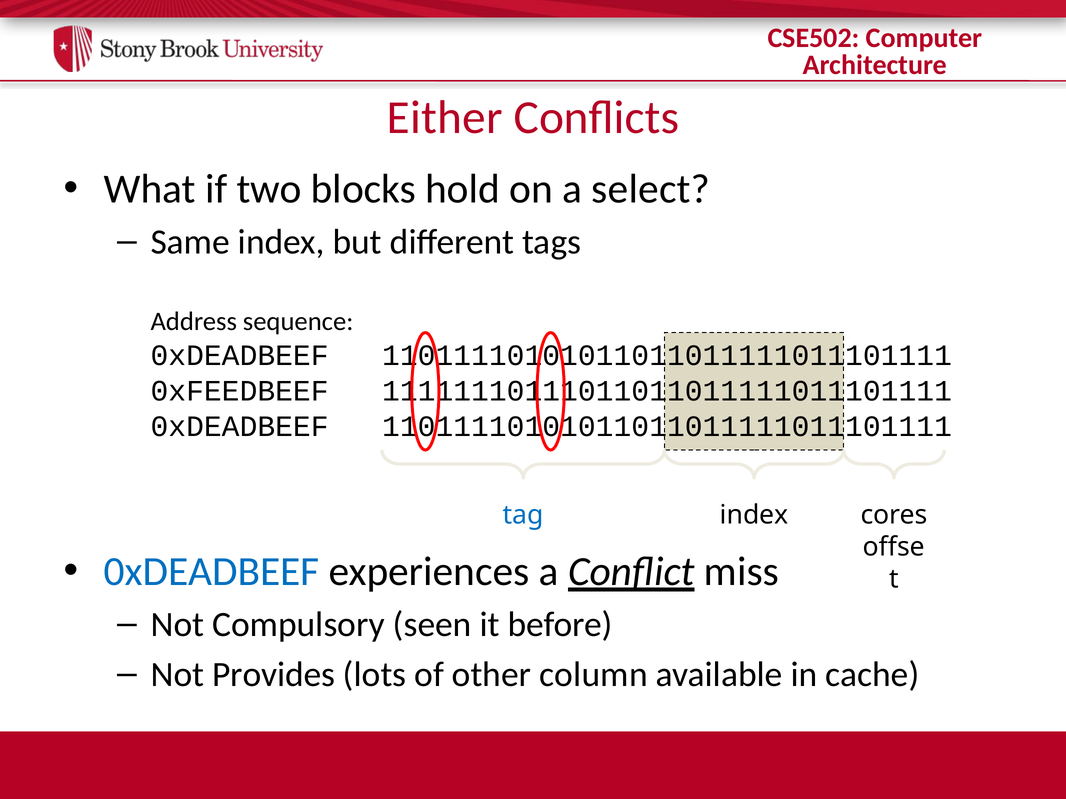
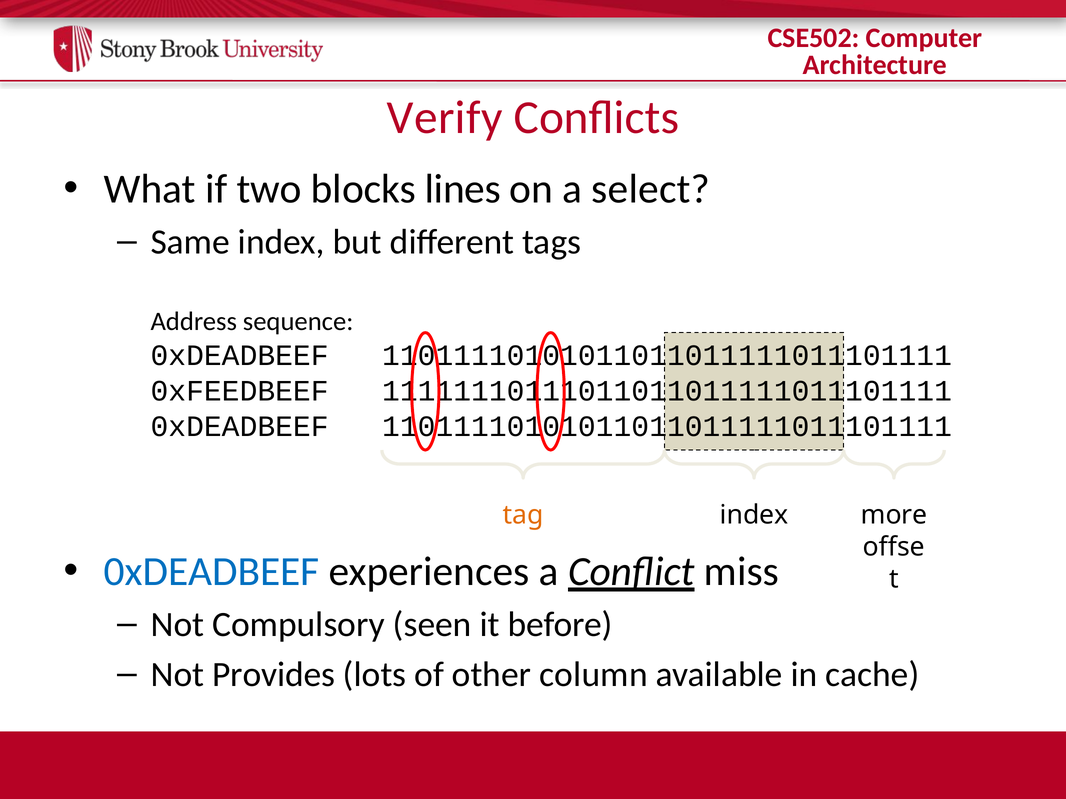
Either: Either -> Verify (445, 118)
hold: hold -> lines (463, 189)
tag colour: blue -> orange (523, 515)
cores: cores -> more (894, 515)
